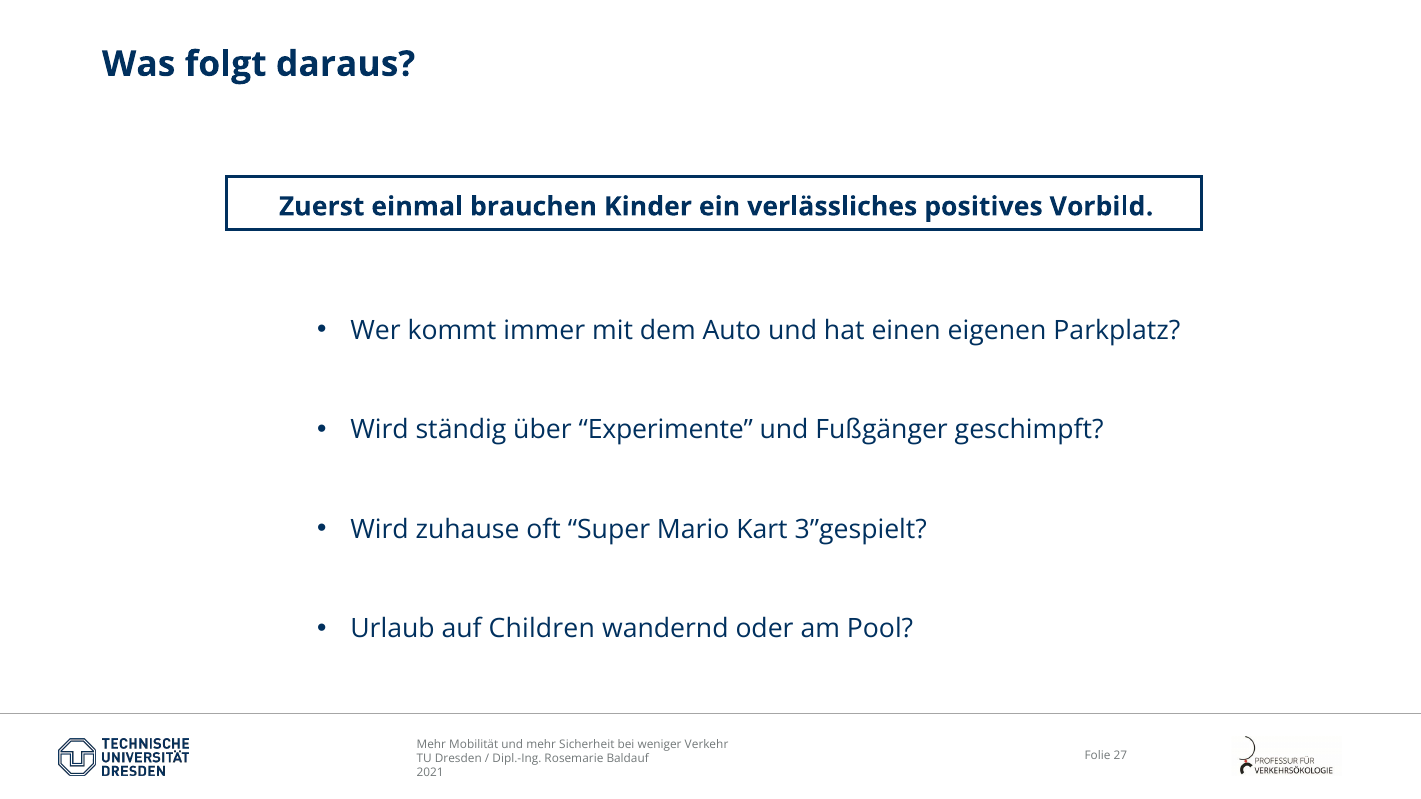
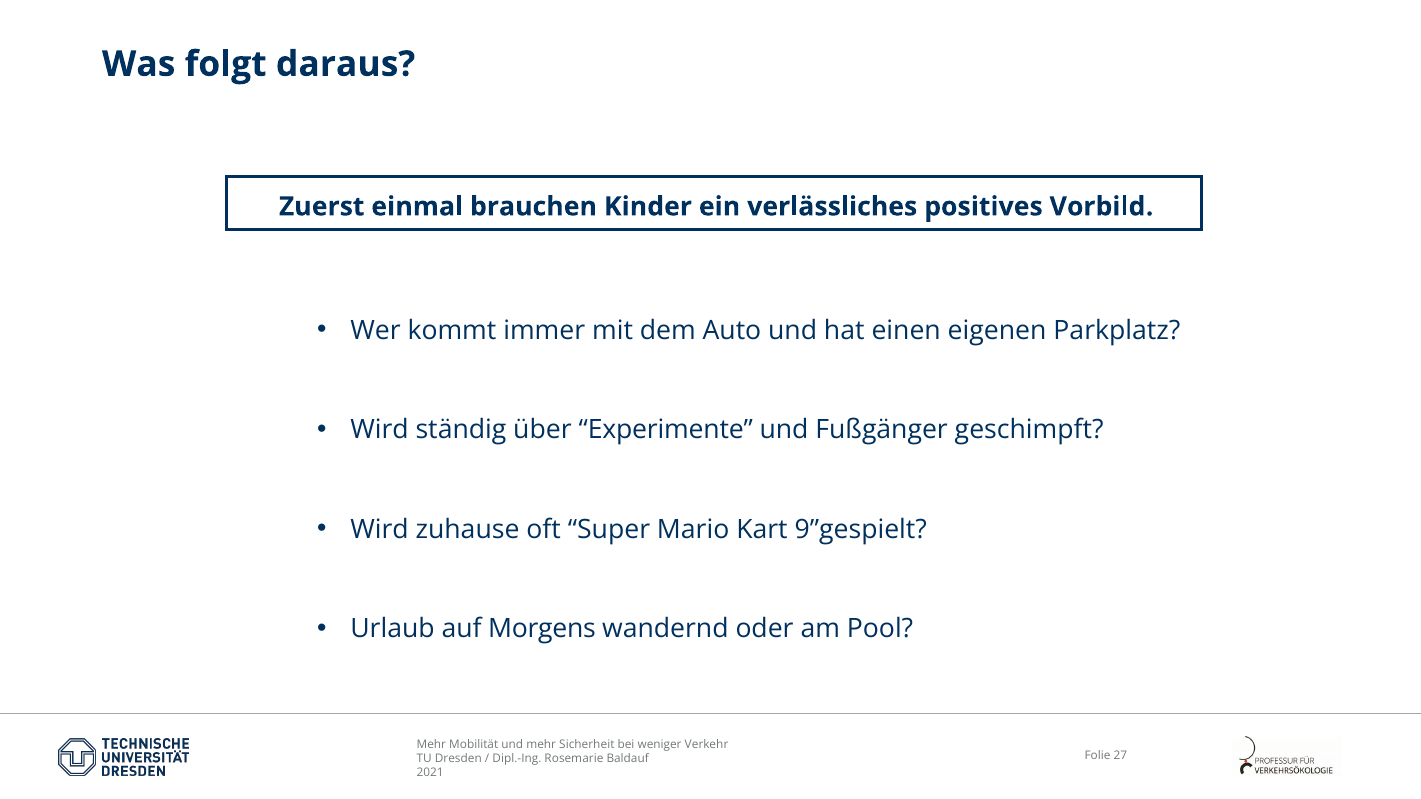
3”gespielt: 3”gespielt -> 9”gespielt (861, 529)
Children: Children -> Morgens (542, 629)
